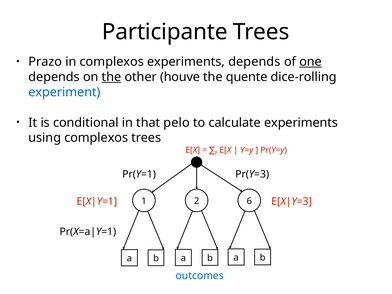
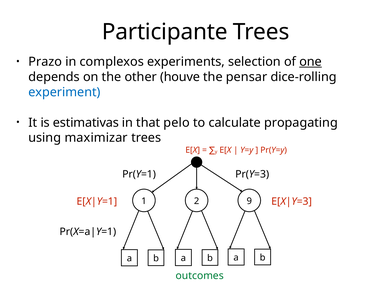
experiments depends: depends -> selection (254, 62)
the underline: present -> none (111, 77)
quente: quente -> pensar (247, 77)
conditional: conditional -> estimativas (86, 123)
calculate experiments: experiments -> propagating (301, 123)
using complexos: complexos -> maximizar (96, 138)
6: 6 -> 9 (249, 201)
outcomes colour: blue -> green (200, 276)
